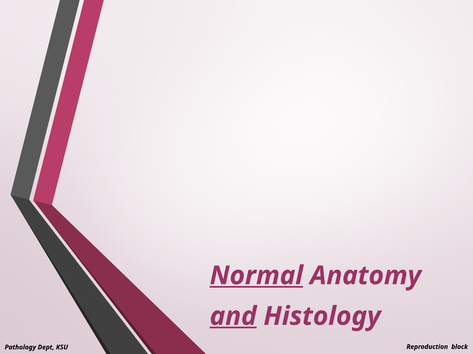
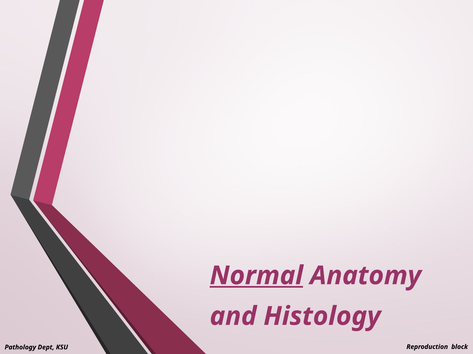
and underline: present -> none (233, 317)
